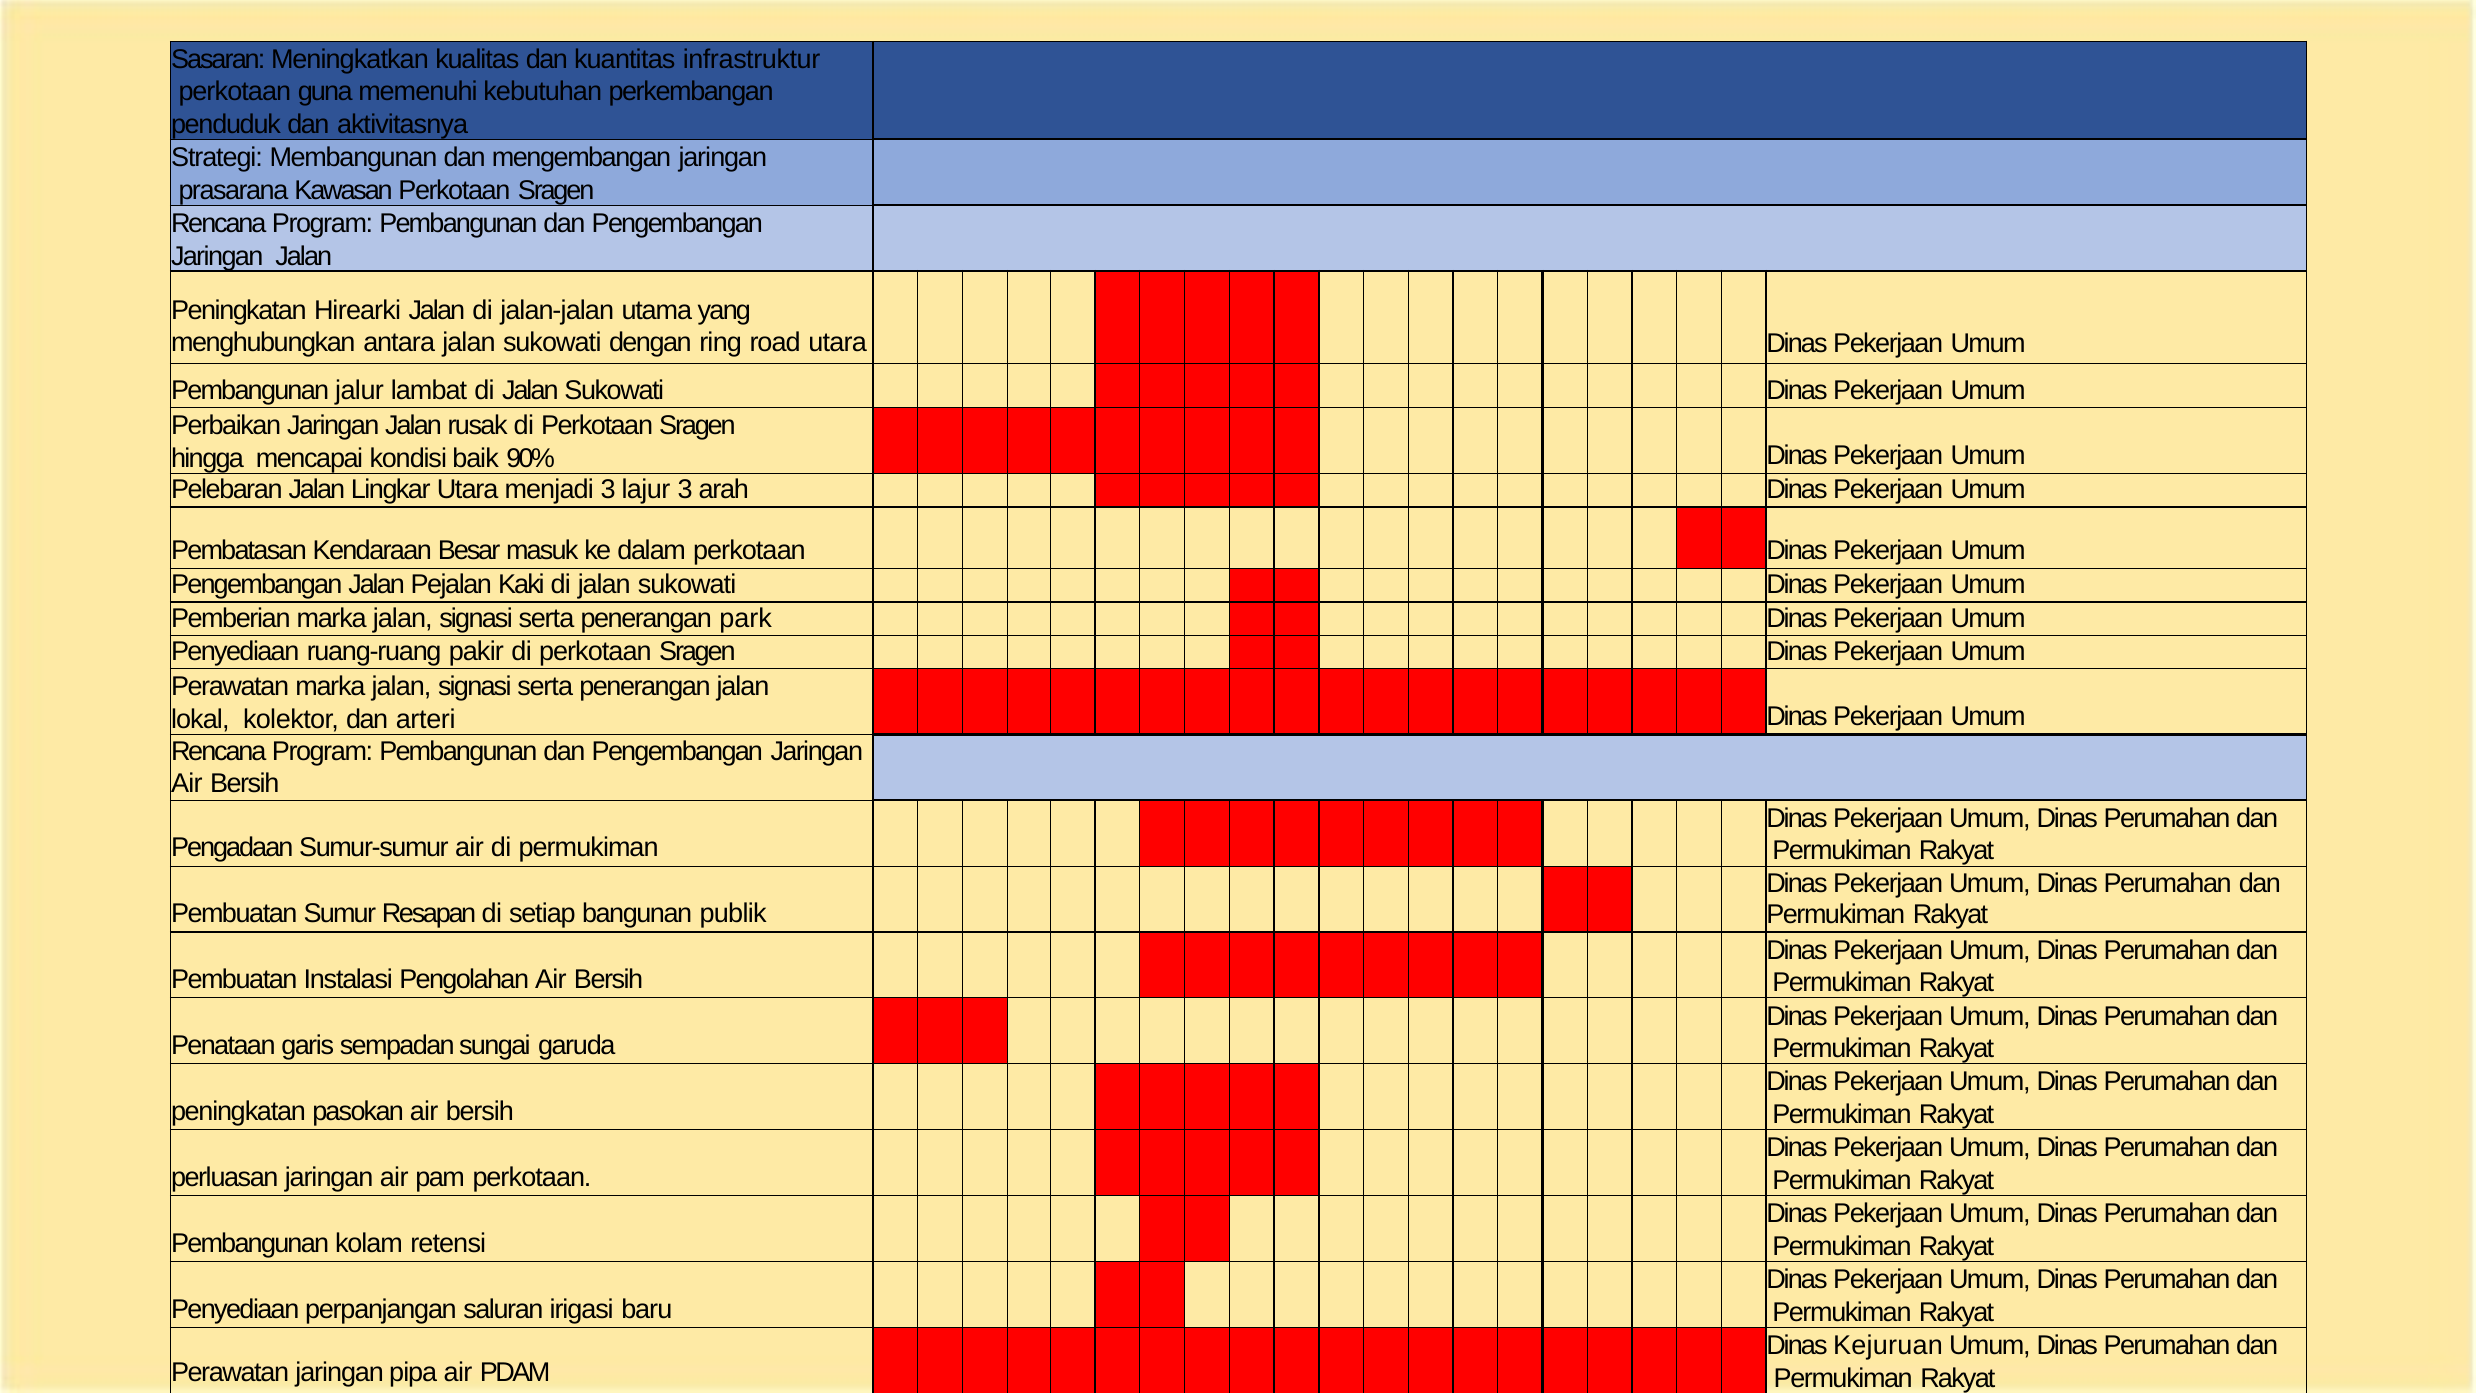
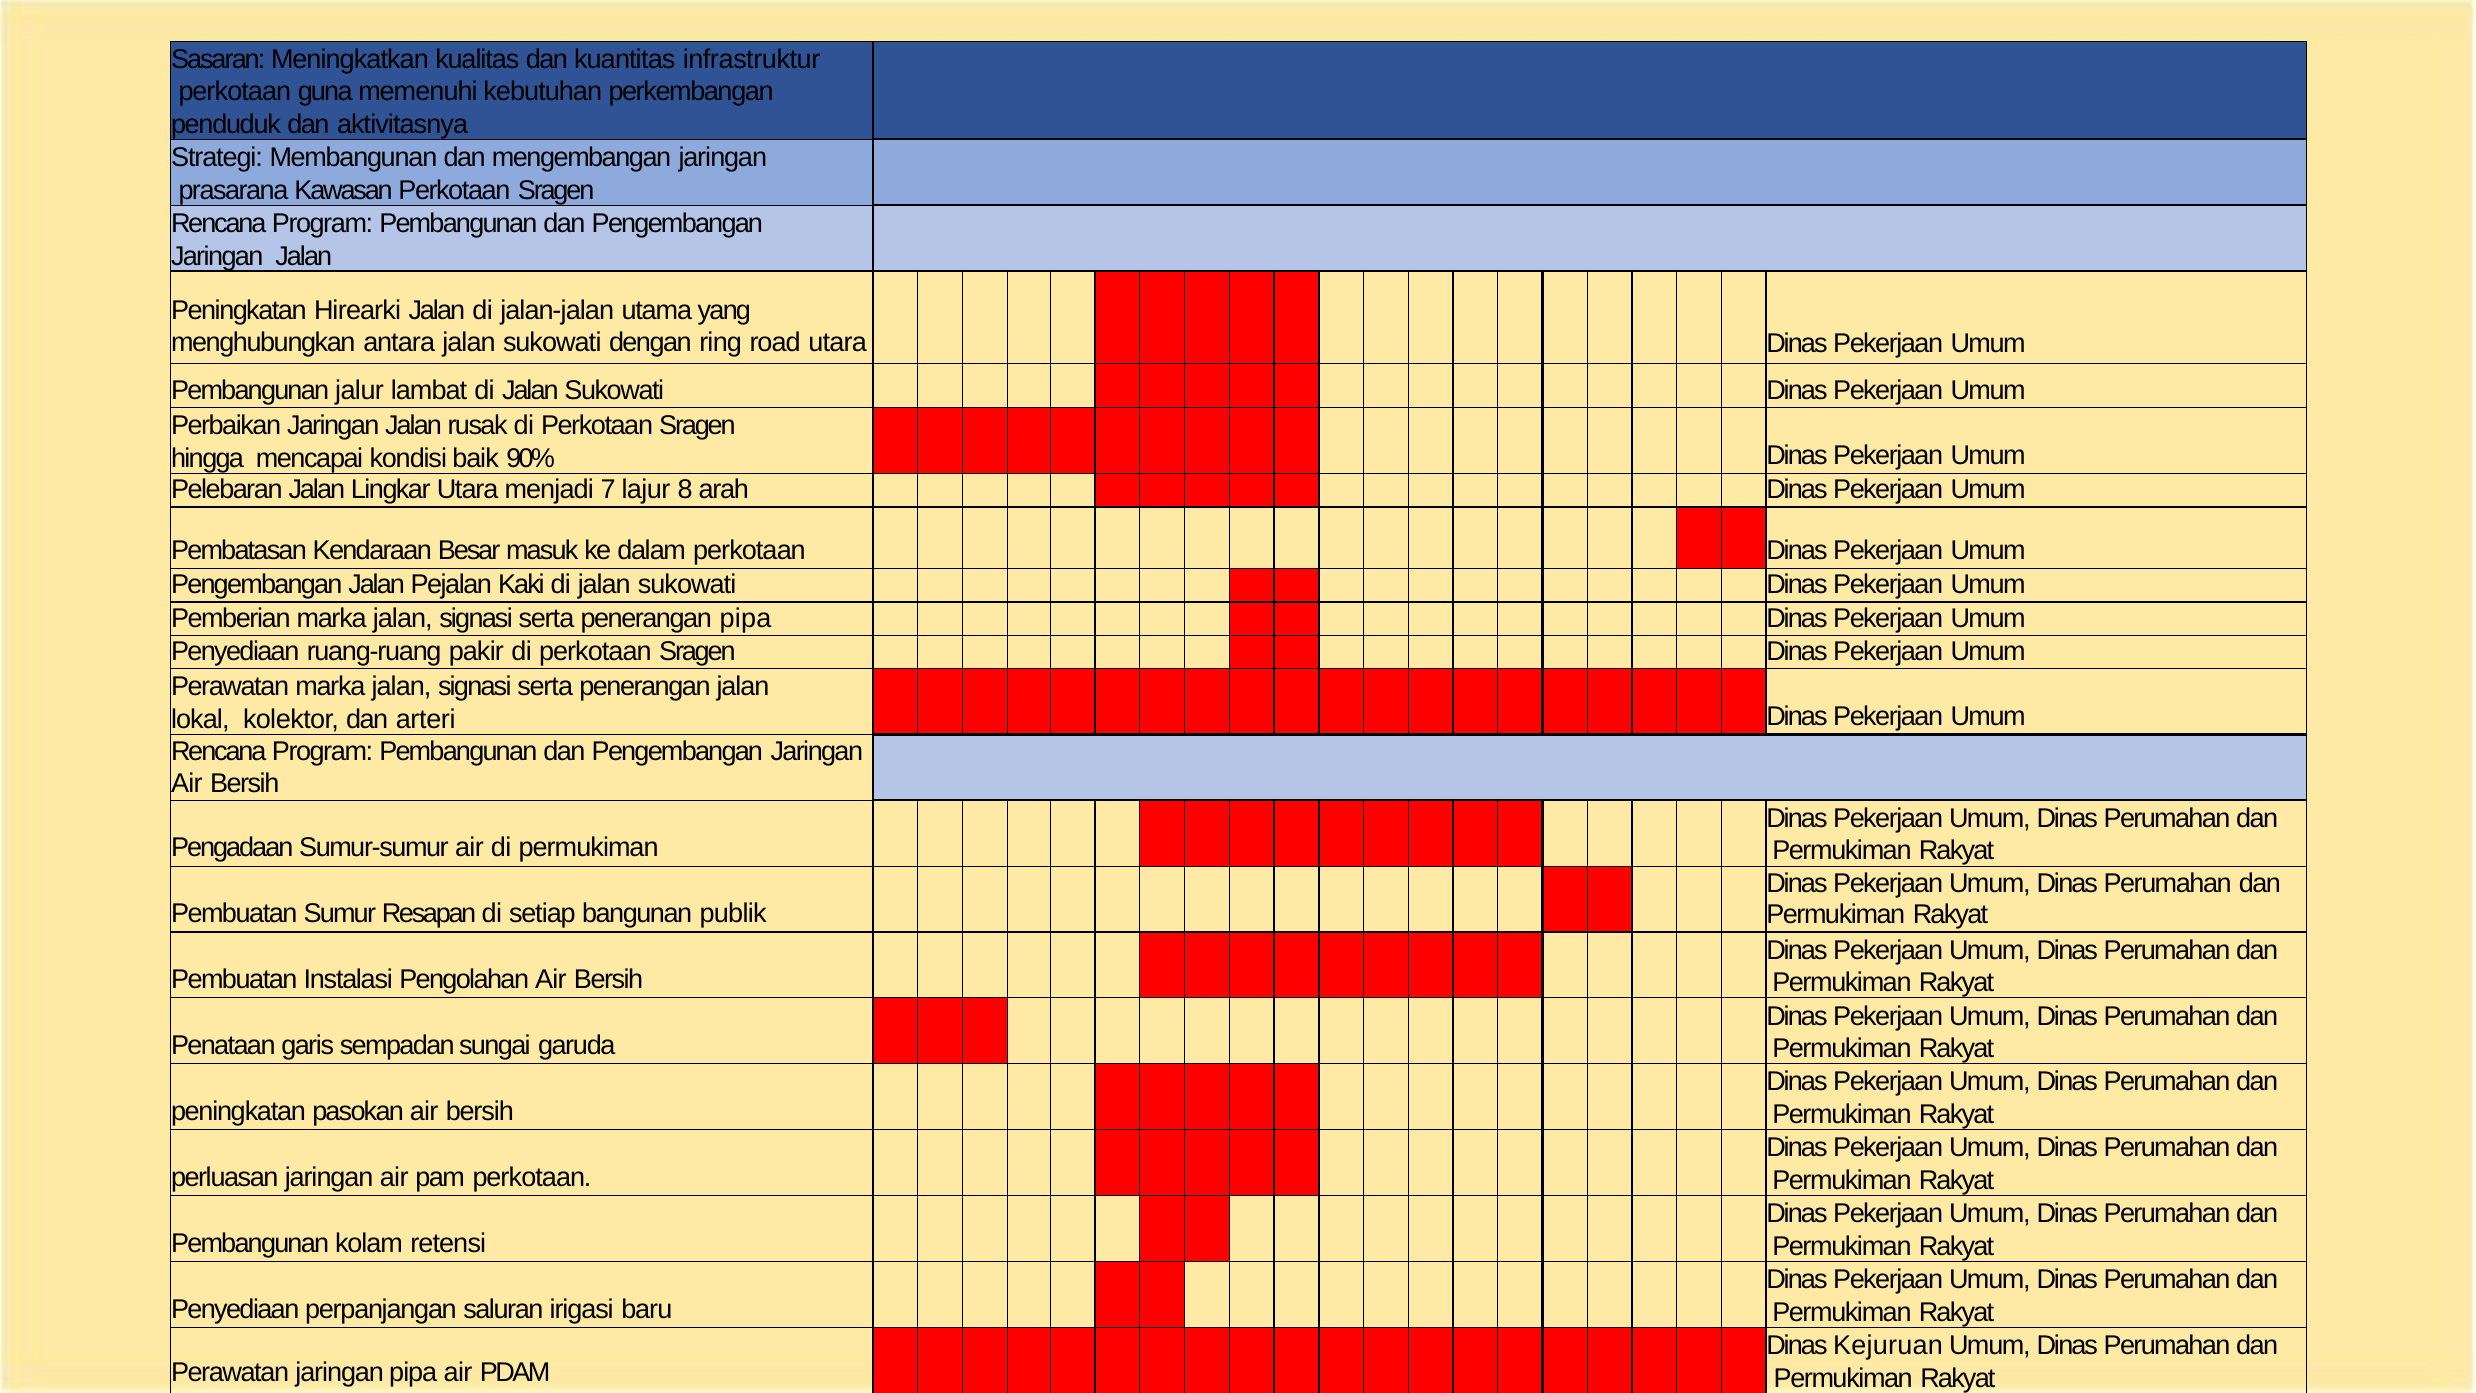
menjadi 3: 3 -> 7 (608, 490)
lajur 3: 3 -> 8 (685, 490)
penerangan park: park -> pipa (745, 618)
